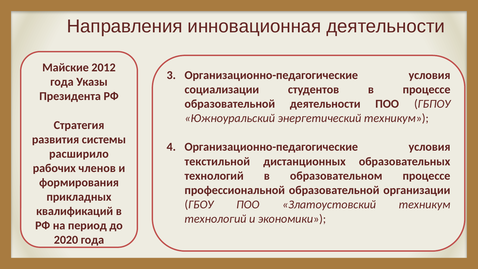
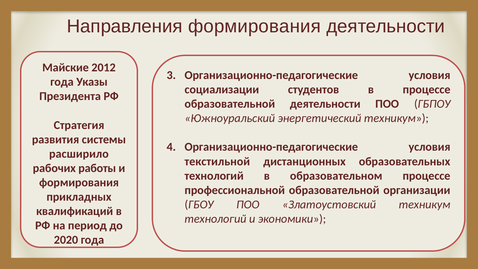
Направления инновационная: инновационная -> формирования (254, 26)
членов: членов -> работы (97, 168)
